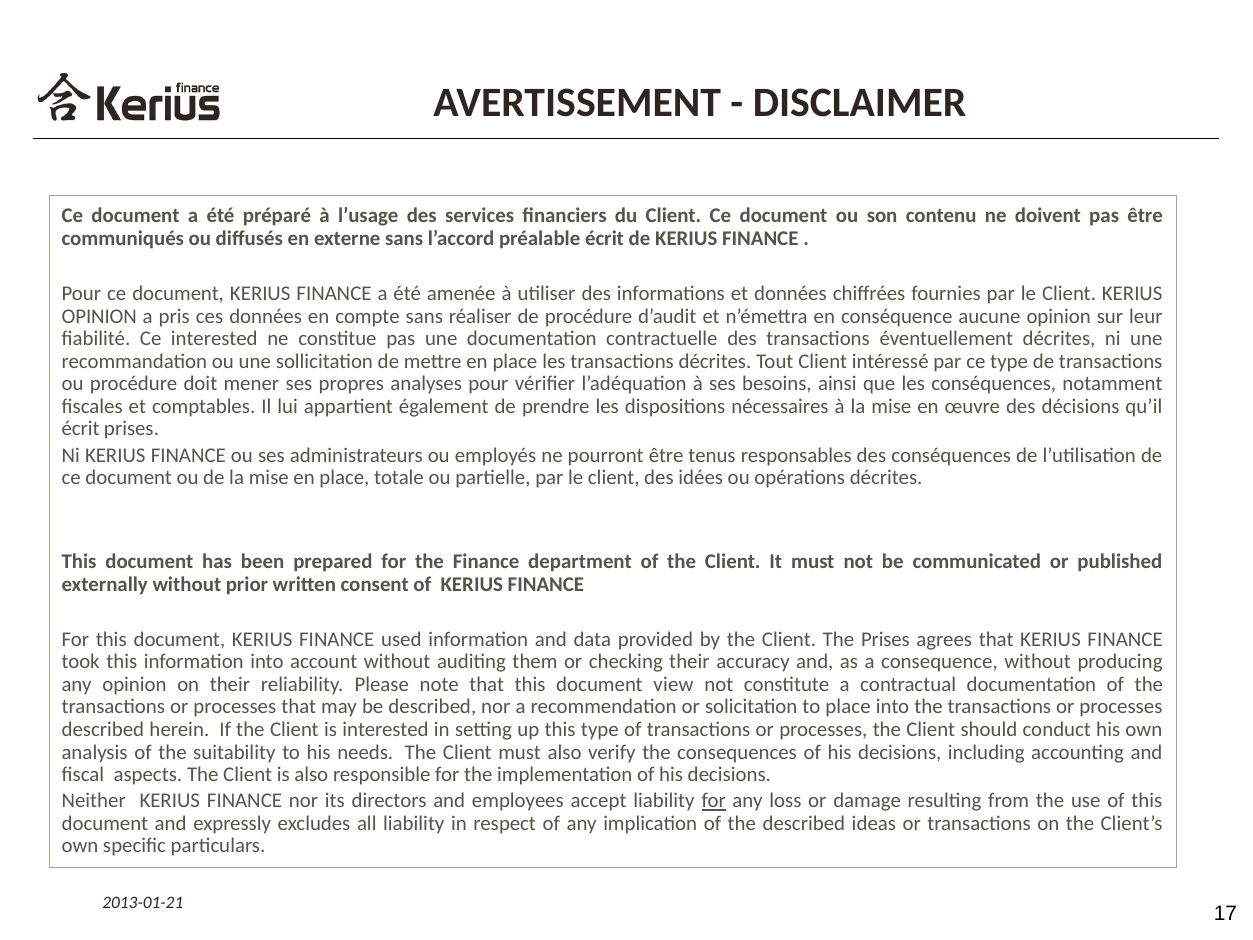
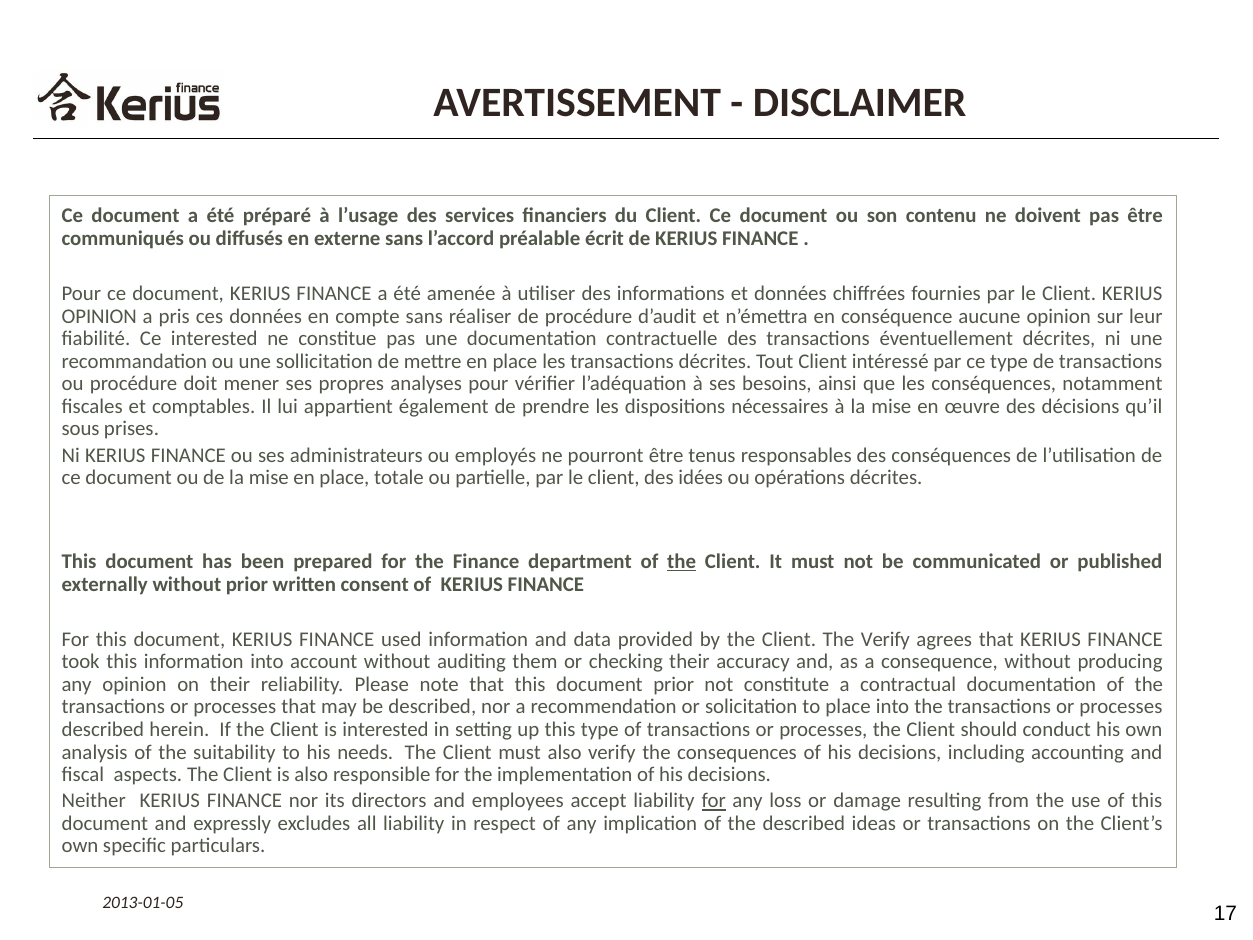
écrit: écrit -> sous (81, 429)
the underline: none -> present (682, 562)
The Prises: Prises -> Verify (885, 639)
document view: view -> prior (674, 684)
2013-01-21: 2013-01-21 -> 2013-01-05 (143, 903)
